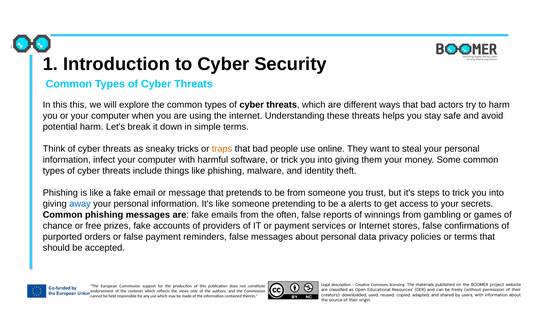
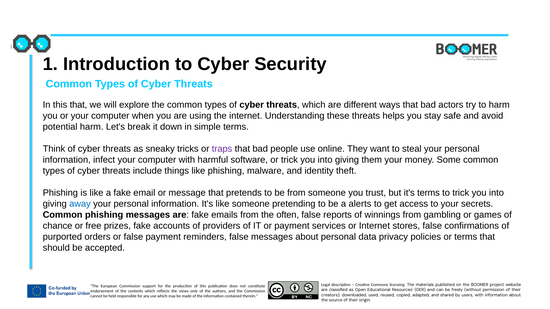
this this: this -> that (78, 105)
traps colour: orange -> purple (222, 149)
it's steps: steps -> terms (429, 193)
